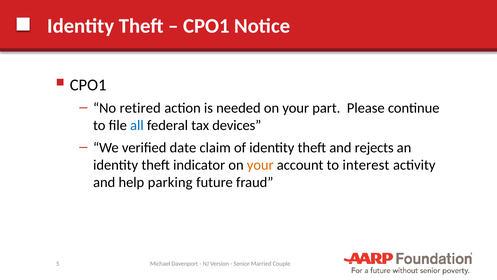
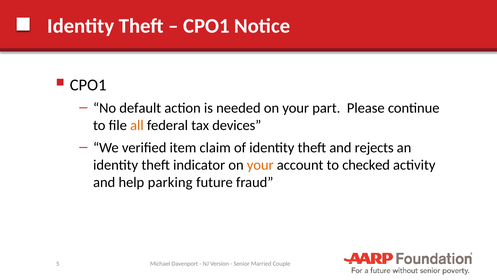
retired: retired -> default (140, 108)
all colour: blue -> orange (137, 125)
date: date -> item (183, 147)
interest: interest -> checked (366, 165)
